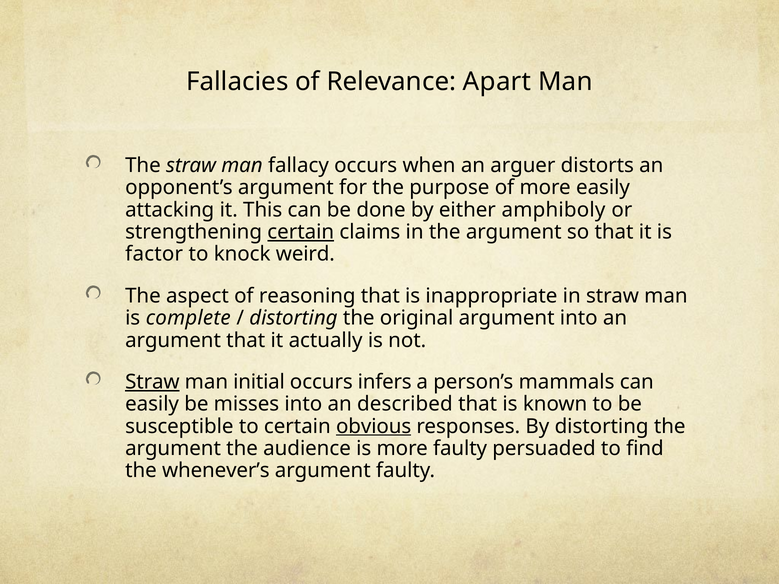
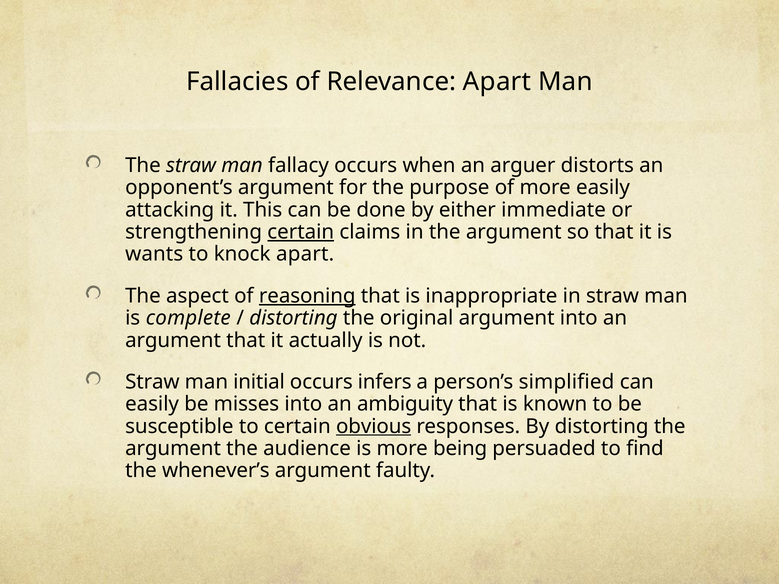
amphiboly: amphiboly -> immediate (554, 210)
factor: factor -> wants (154, 254)
knock weird: weird -> apart (305, 254)
reasoning underline: none -> present (307, 296)
Straw underline: present -> none (152, 382)
mammals: mammals -> simplified (566, 382)
described: described -> ambiguity (405, 404)
more faulty: faulty -> being (460, 449)
